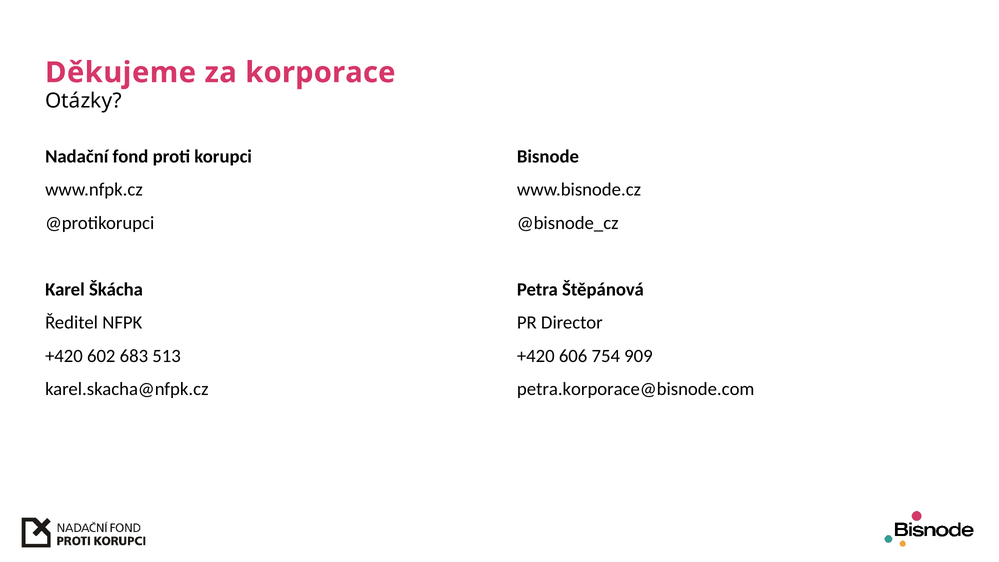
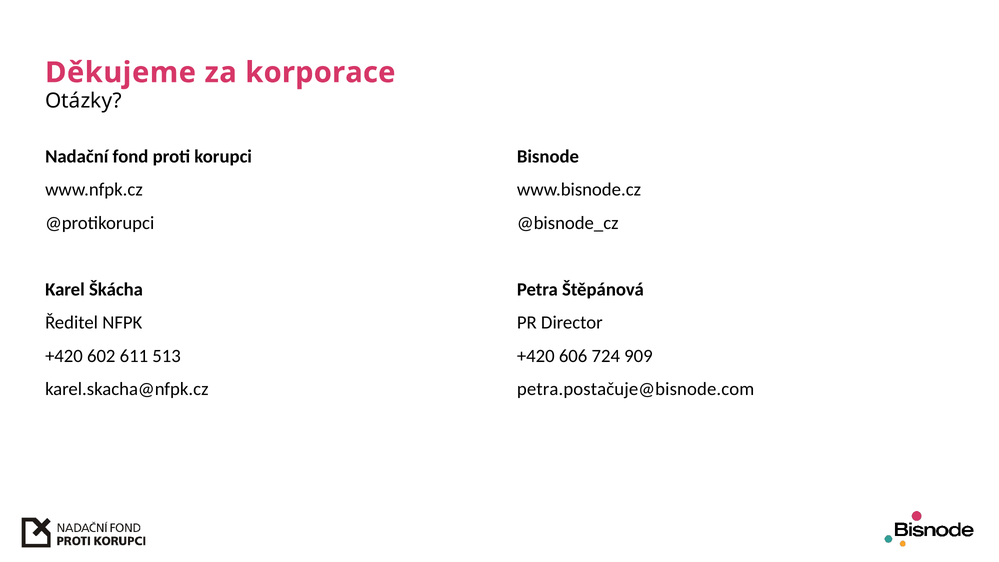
683: 683 -> 611 (134, 356)
754: 754 -> 724 (606, 356)
petra.korporace@bisnode.com: petra.korporace@bisnode.com -> petra.postačuje@bisnode.com (636, 389)
